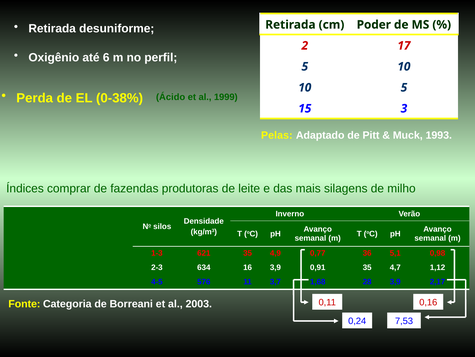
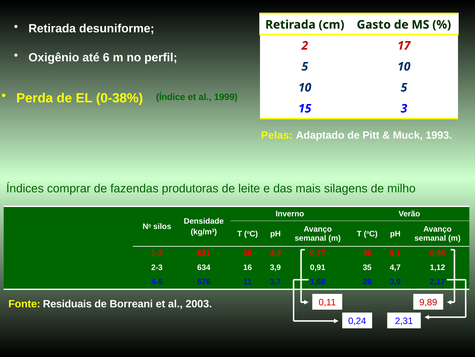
Poder: Poder -> Gasto (374, 25)
Ácido: Ácido -> Índice (171, 97)
0,16: 0,16 -> 9,89 (428, 302)
Categoria: Categoria -> Residuais (67, 303)
7,53: 7,53 -> 2,31 (404, 320)
